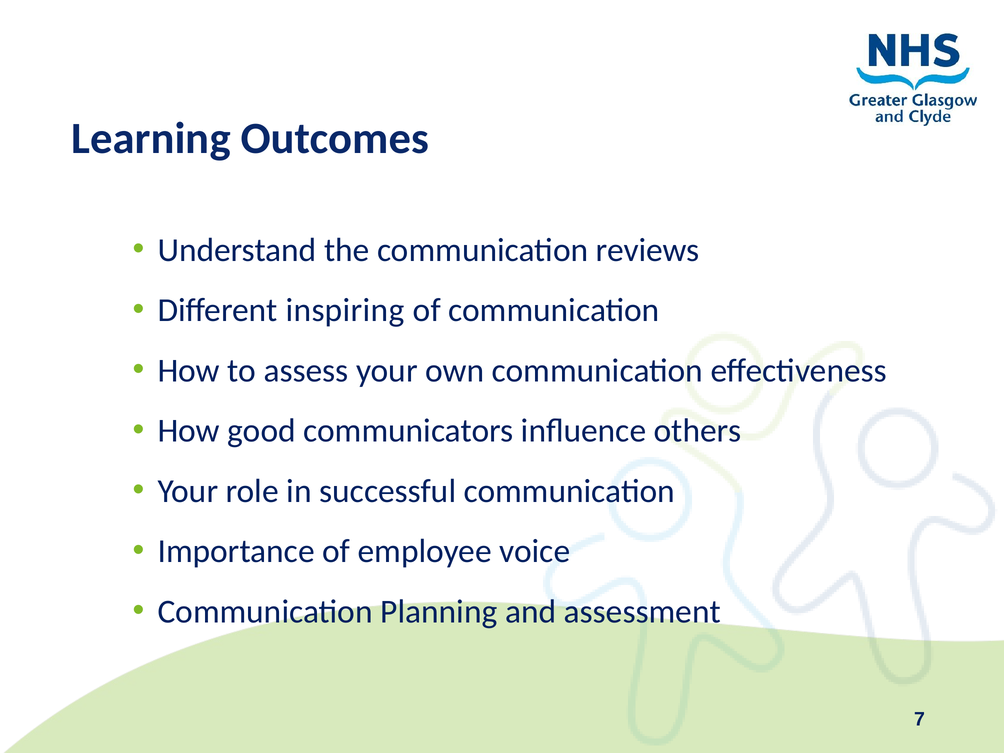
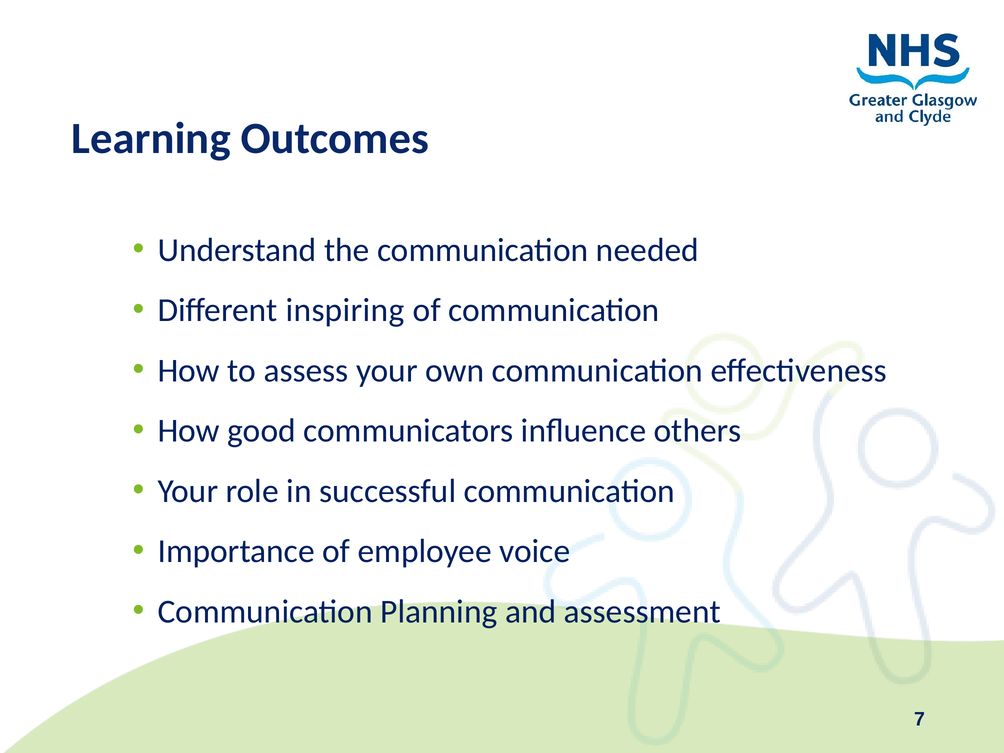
reviews: reviews -> needed (647, 250)
